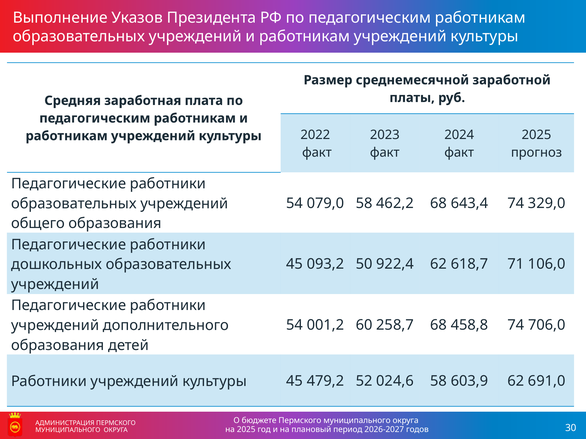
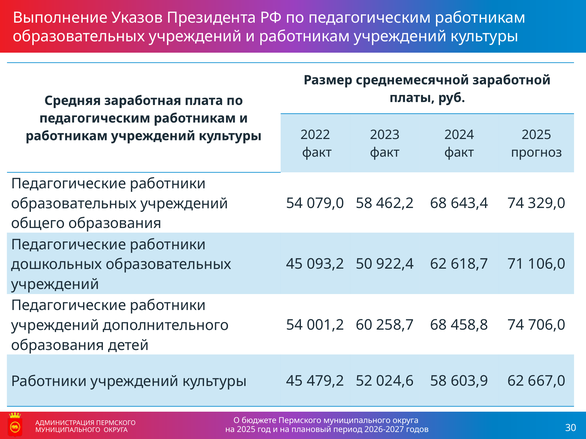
691,0: 691,0 -> 667,0 (547, 382)
